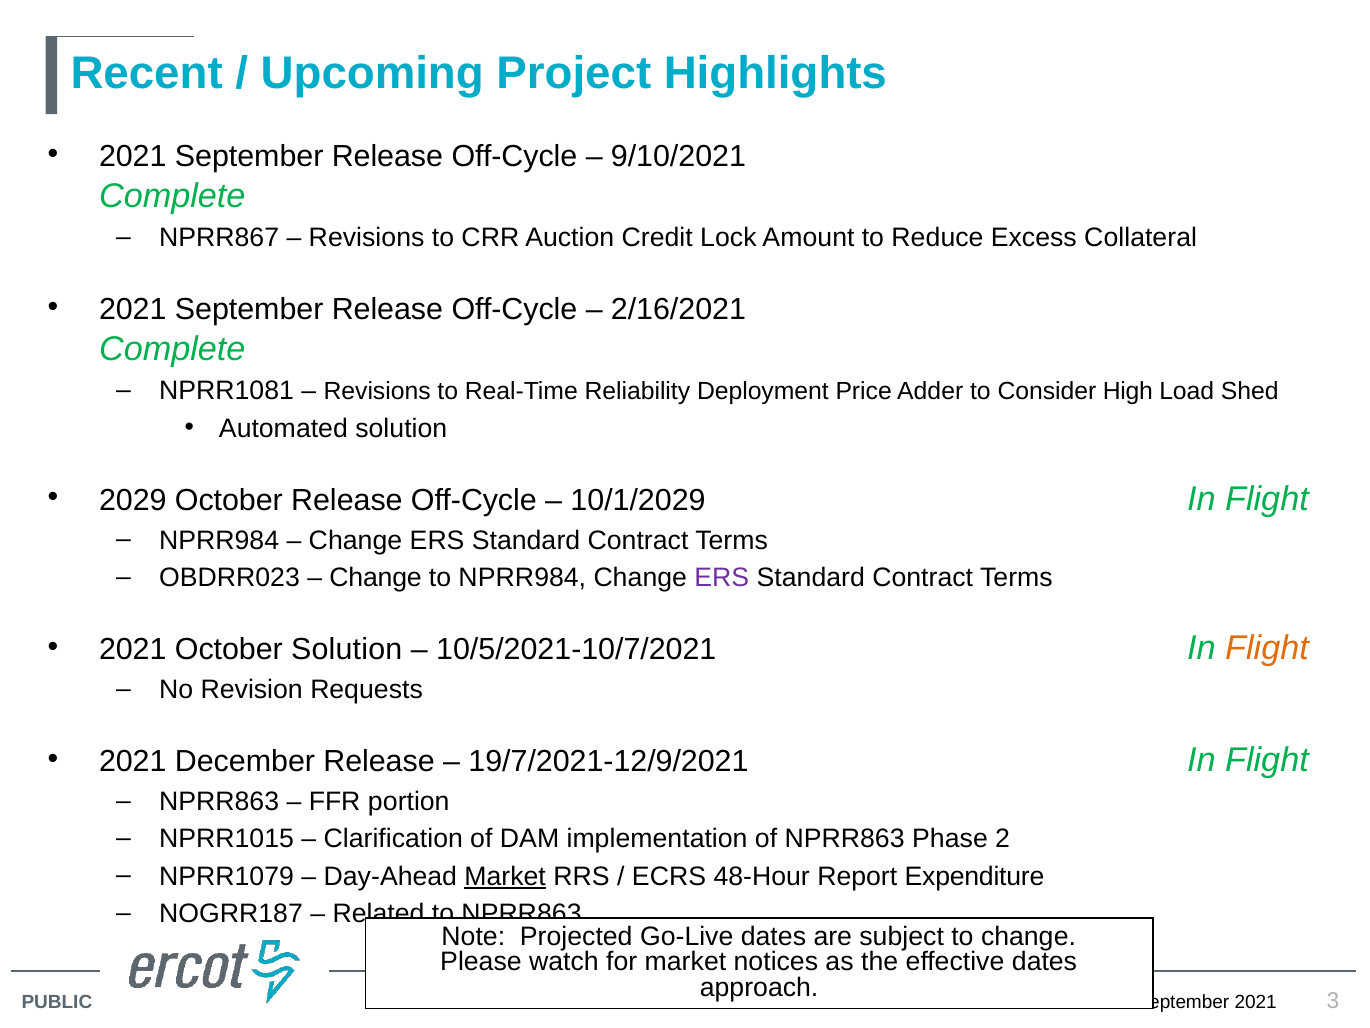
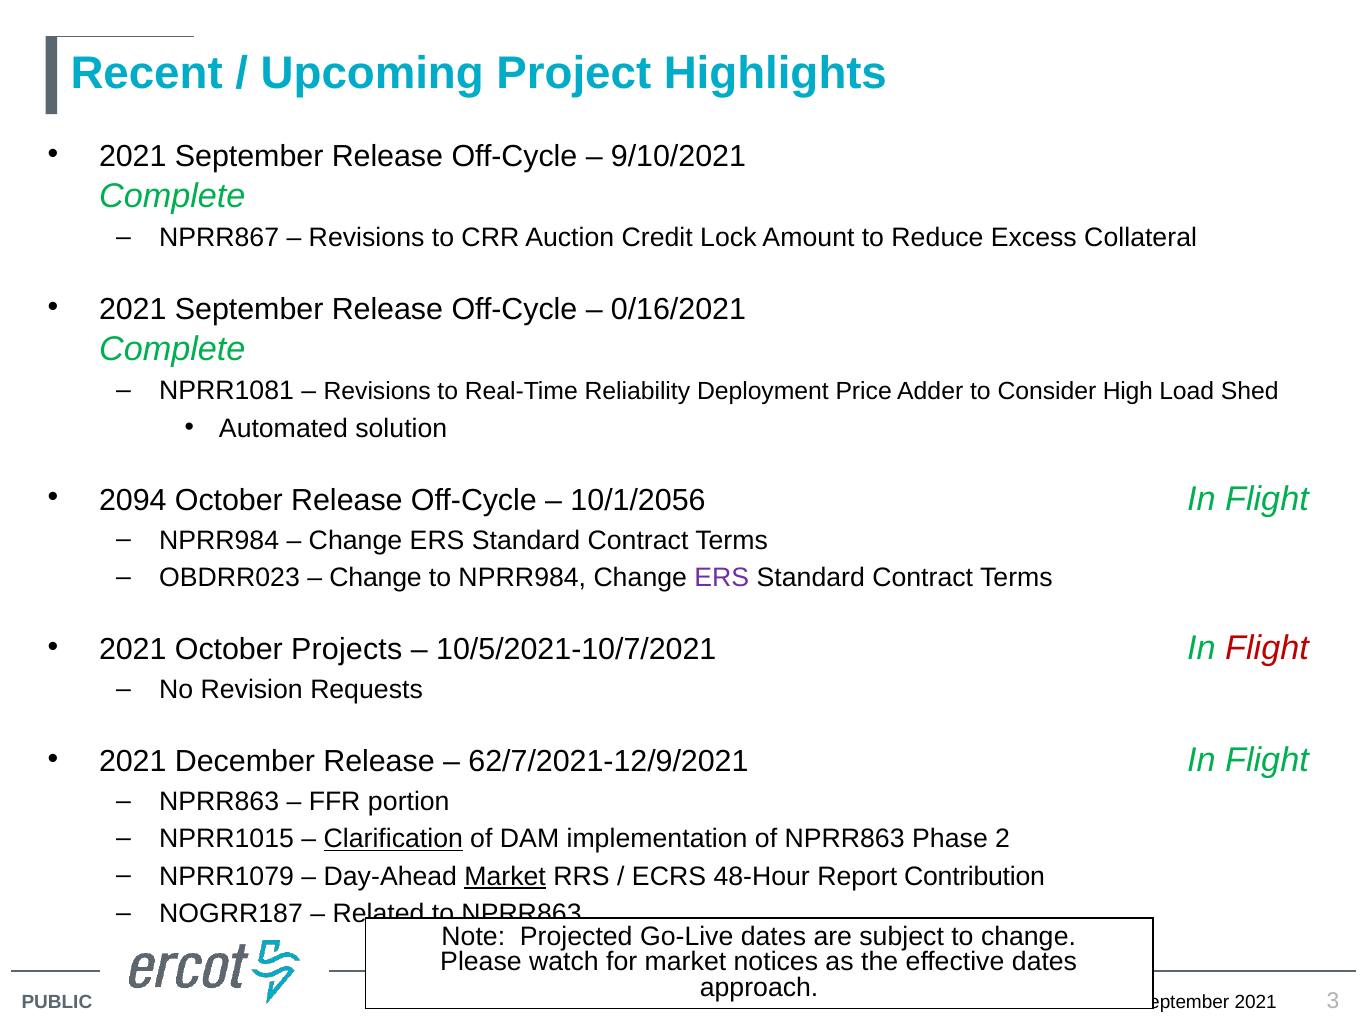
2/16/2021: 2/16/2021 -> 0/16/2021 (678, 310)
2029: 2029 -> 2094 (133, 500)
10/1/2029: 10/1/2029 -> 10/1/2056 (638, 500)
October Solution: Solution -> Projects (347, 649)
Flight colour: orange -> red (1267, 648)
19/7/2021-12/9/2021: 19/7/2021-12/9/2021 -> 62/7/2021-12/9/2021 (608, 761)
Clarification underline: none -> present (393, 839)
Expenditure: Expenditure -> Contribution (975, 876)
